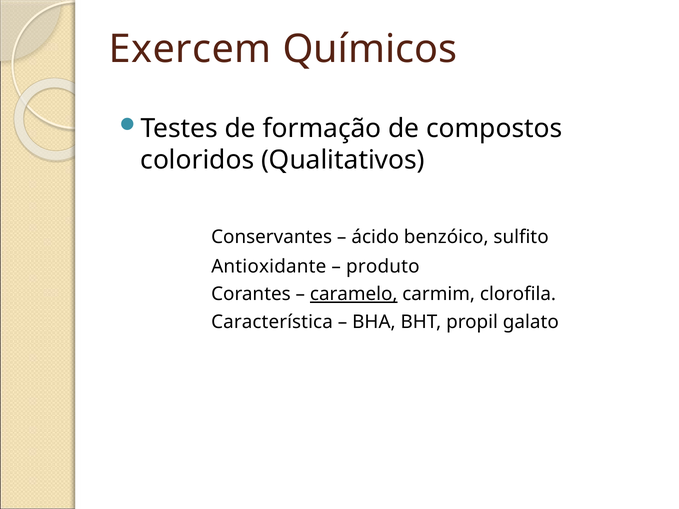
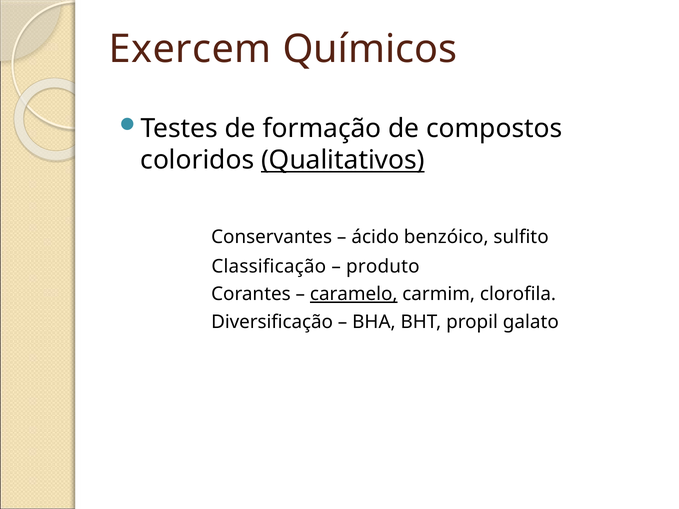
Qualitativos underline: none -> present (343, 160)
Antioxidante: Antioxidante -> Classificação (269, 266)
Característica: Característica -> Diversificação (272, 322)
